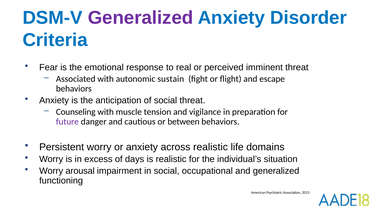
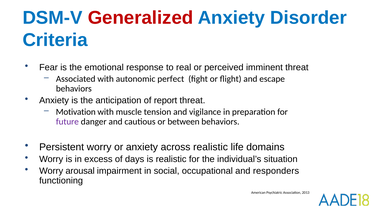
Generalized colour: purple -> red (141, 18)
sustain: sustain -> perfect (171, 79)
of social: social -> report (166, 101)
Counseling: Counseling -> Motivation (76, 112)
and generalized: generalized -> responders (276, 171)
